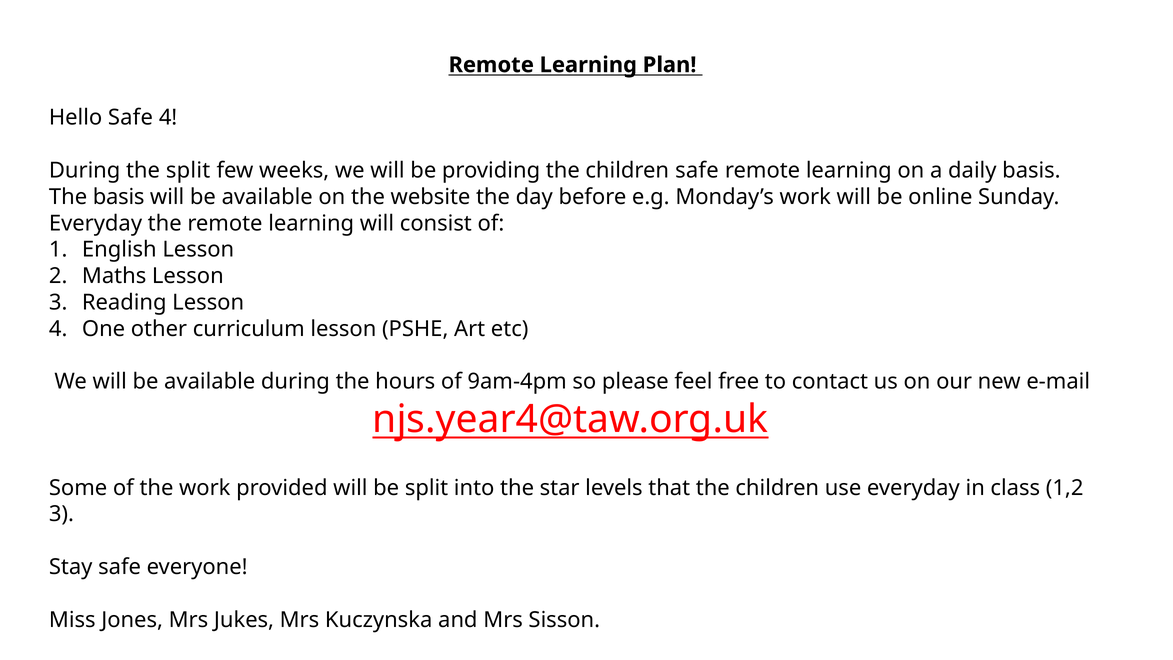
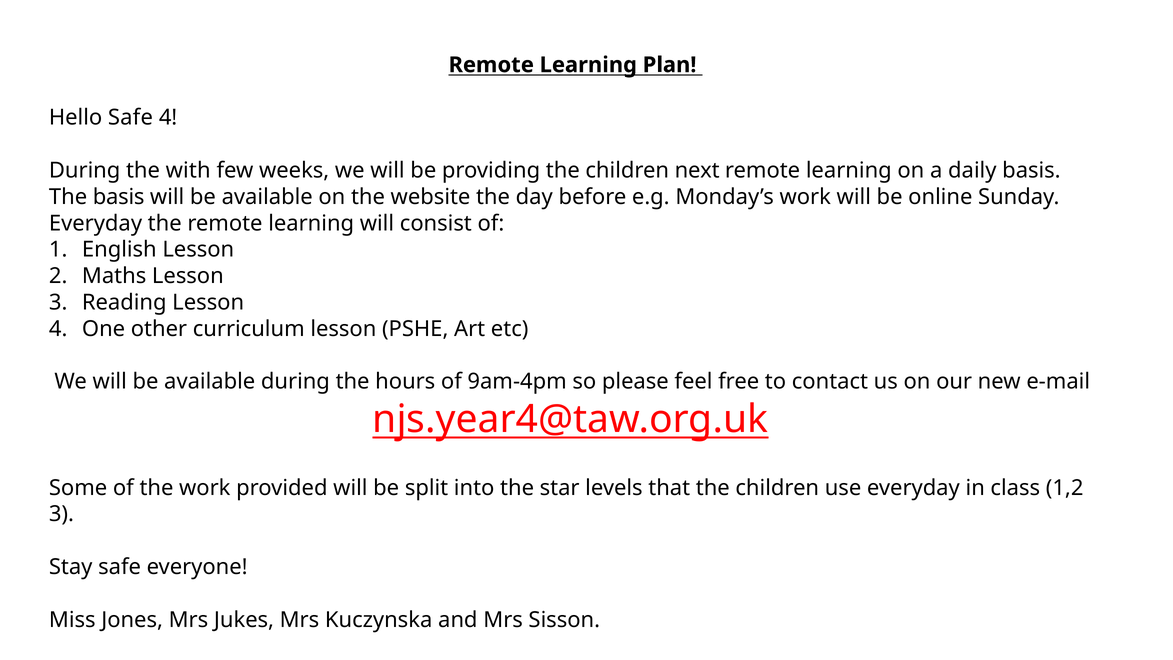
the split: split -> with (188, 170)
children safe: safe -> next (697, 170)
